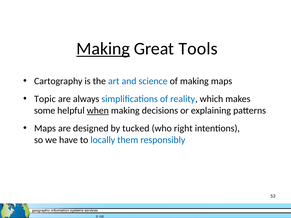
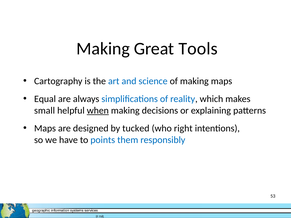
Making underline: present -> none (103, 49)
Topic: Topic -> Equal (45, 99)
some: some -> small (45, 111)
locally: locally -> points (103, 140)
